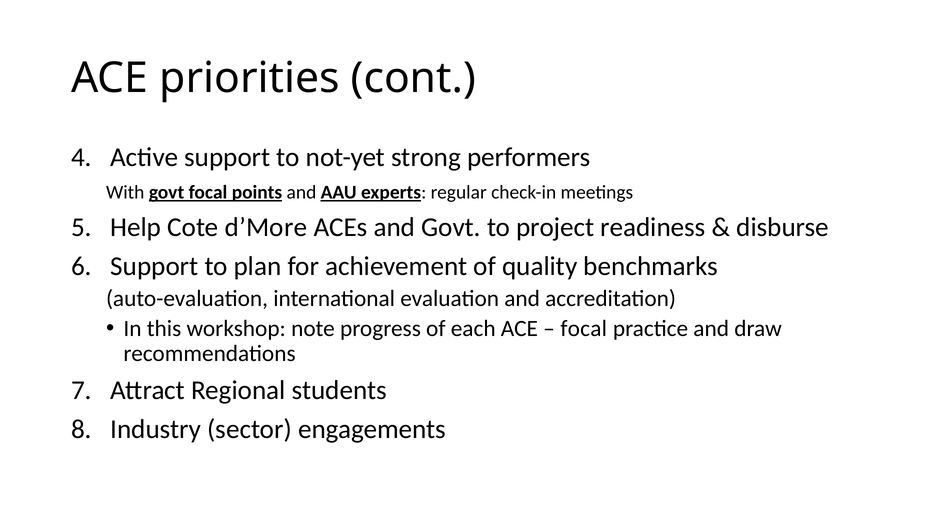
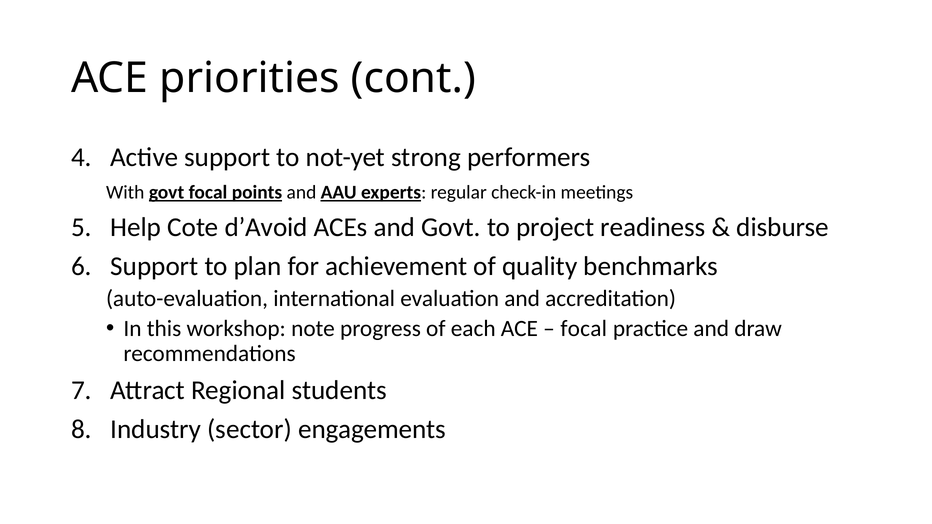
d’More: d’More -> d’Avoid (266, 227)
